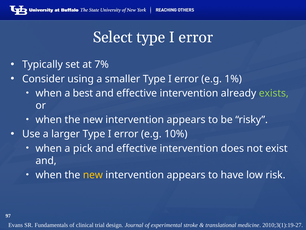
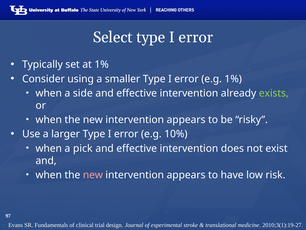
at 7%: 7% -> 1% (102, 64)
best: best -> side (83, 93)
new colour: yellow -> pink (93, 175)
